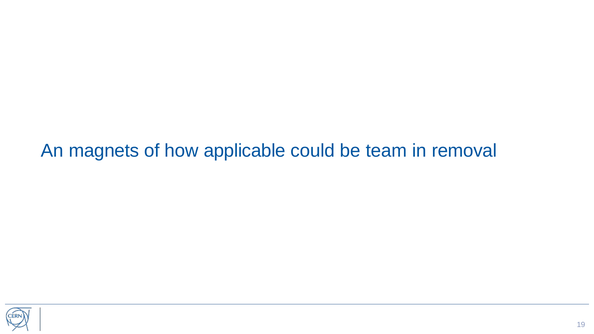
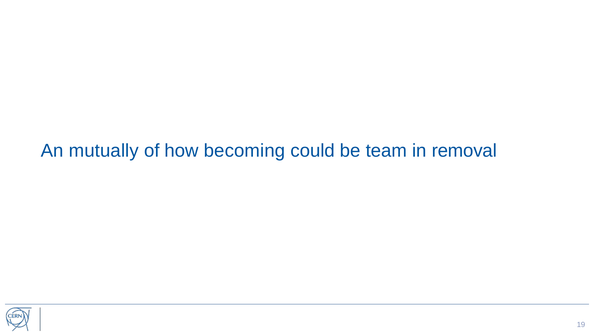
magnets: magnets -> mutually (104, 151)
applicable: applicable -> becoming (245, 151)
